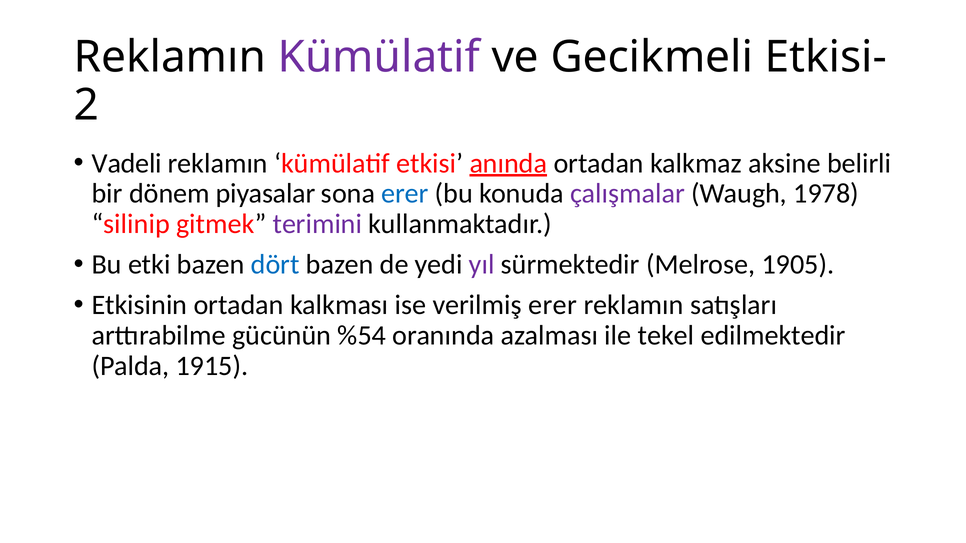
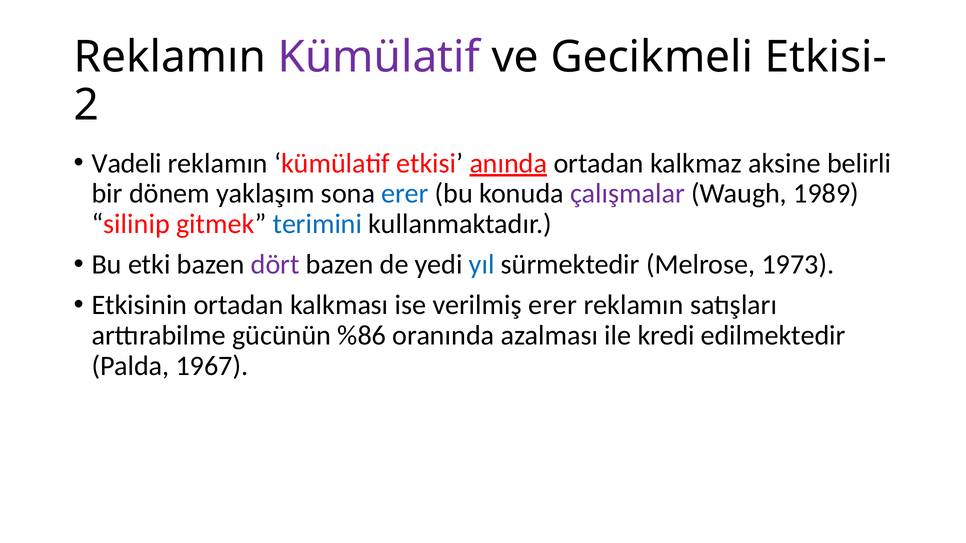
piyasalar: piyasalar -> yaklaşım (265, 194)
1978: 1978 -> 1989 (826, 194)
terimini colour: purple -> blue (317, 224)
dört colour: blue -> purple (275, 265)
yıl colour: purple -> blue (482, 265)
1905: 1905 -> 1973 (798, 265)
%54: %54 -> %86 (362, 336)
tekel: tekel -> kredi (666, 336)
1915: 1915 -> 1967 (212, 366)
